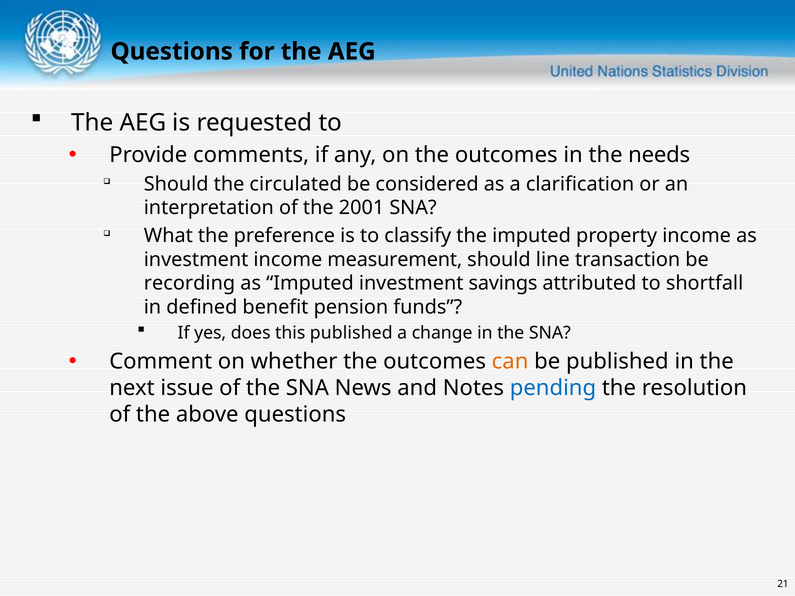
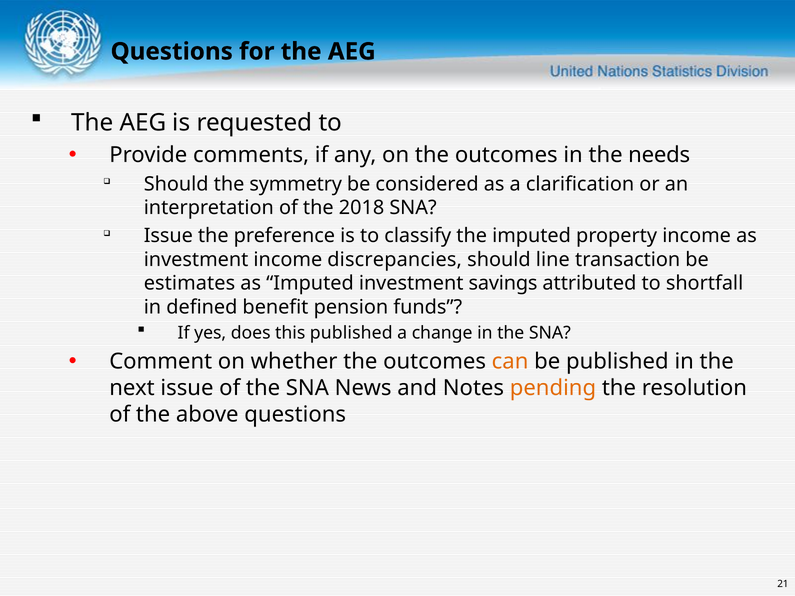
circulated: circulated -> symmetry (296, 184)
2001: 2001 -> 2018 (362, 208)
What: What -> Issue (168, 236)
measurement: measurement -> discrepancies (395, 260)
recording: recording -> estimates (189, 283)
pending colour: blue -> orange (553, 388)
